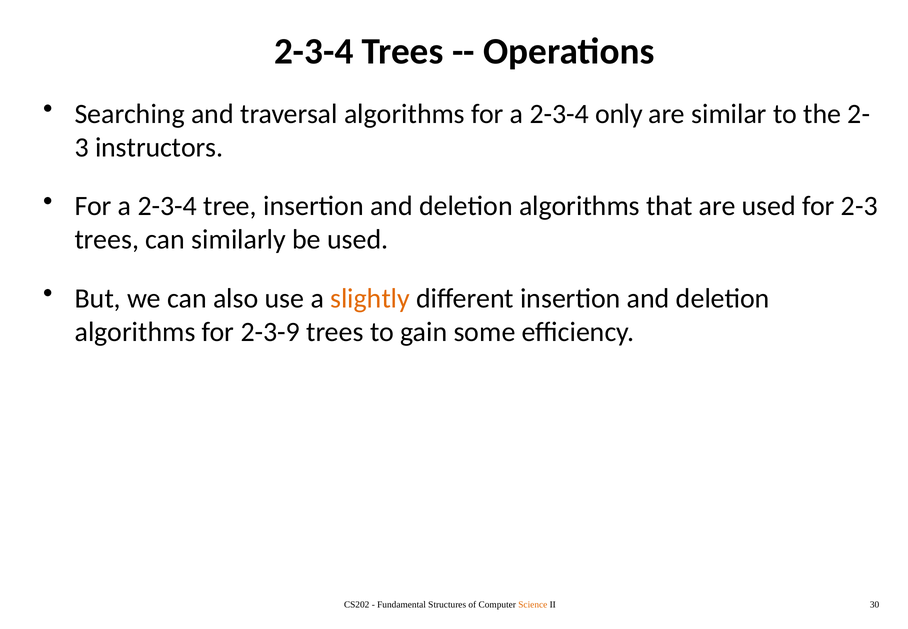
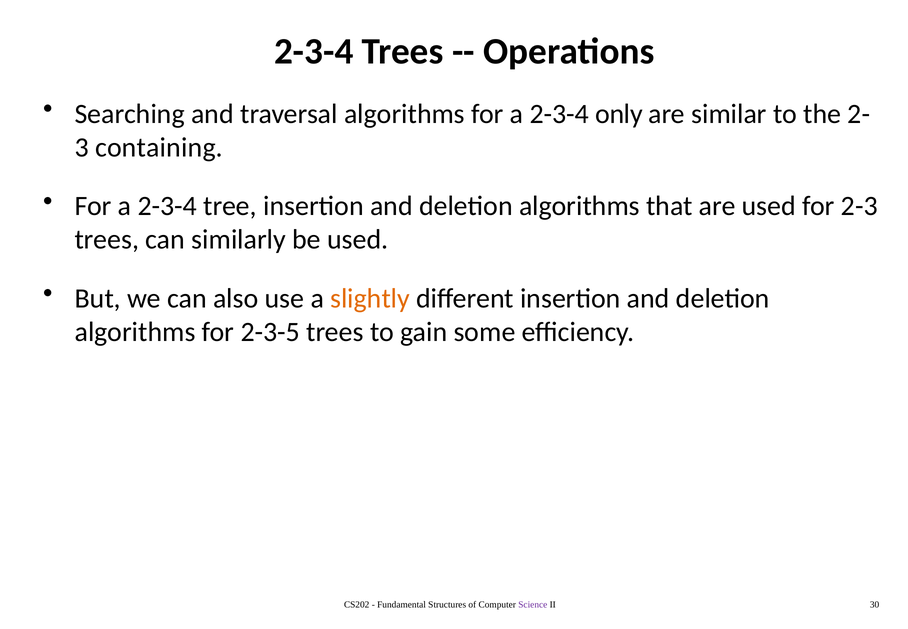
instructors: instructors -> containing (159, 147)
2-3-9: 2-3-9 -> 2-3-5 (270, 332)
Science colour: orange -> purple (533, 604)
